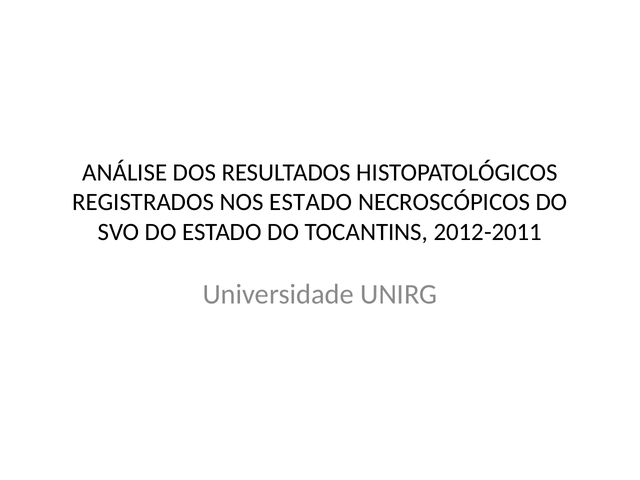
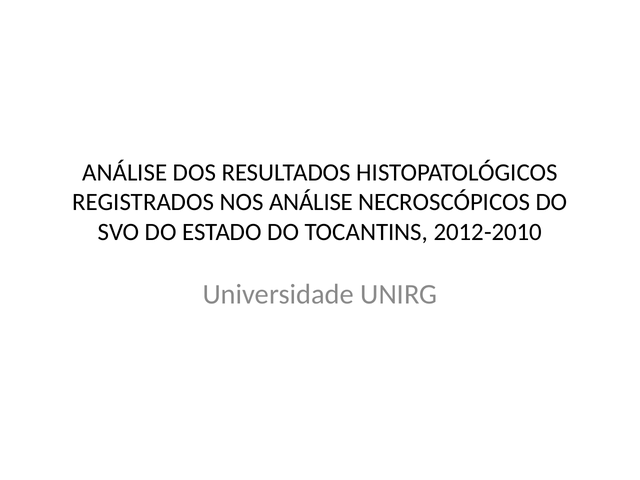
NOS ESTADO: ESTADO -> ANÁLISE (311, 202)
2012-2011: 2012-2011 -> 2012-2010 (488, 232)
